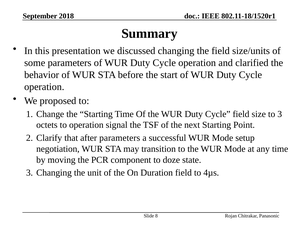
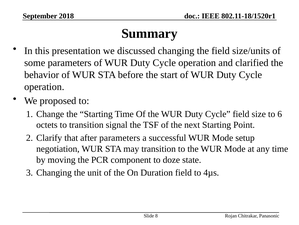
to 3: 3 -> 6 (280, 114)
to operation: operation -> transition (86, 125)
